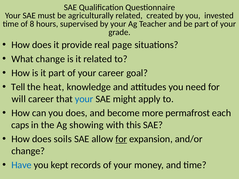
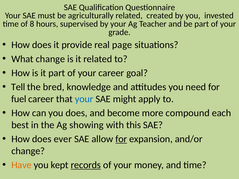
heat: heat -> bred (54, 87)
will: will -> fuel (19, 99)
permafrost: permafrost -> compound (188, 113)
caps: caps -> best (20, 125)
soils: soils -> ever (63, 139)
Have colour: blue -> orange (21, 165)
records underline: none -> present (86, 165)
